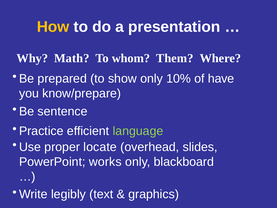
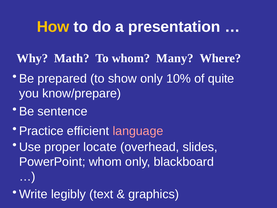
Them: Them -> Many (175, 58)
have: have -> quite (221, 79)
language colour: light green -> pink (138, 131)
PowerPoint works: works -> whom (105, 162)
